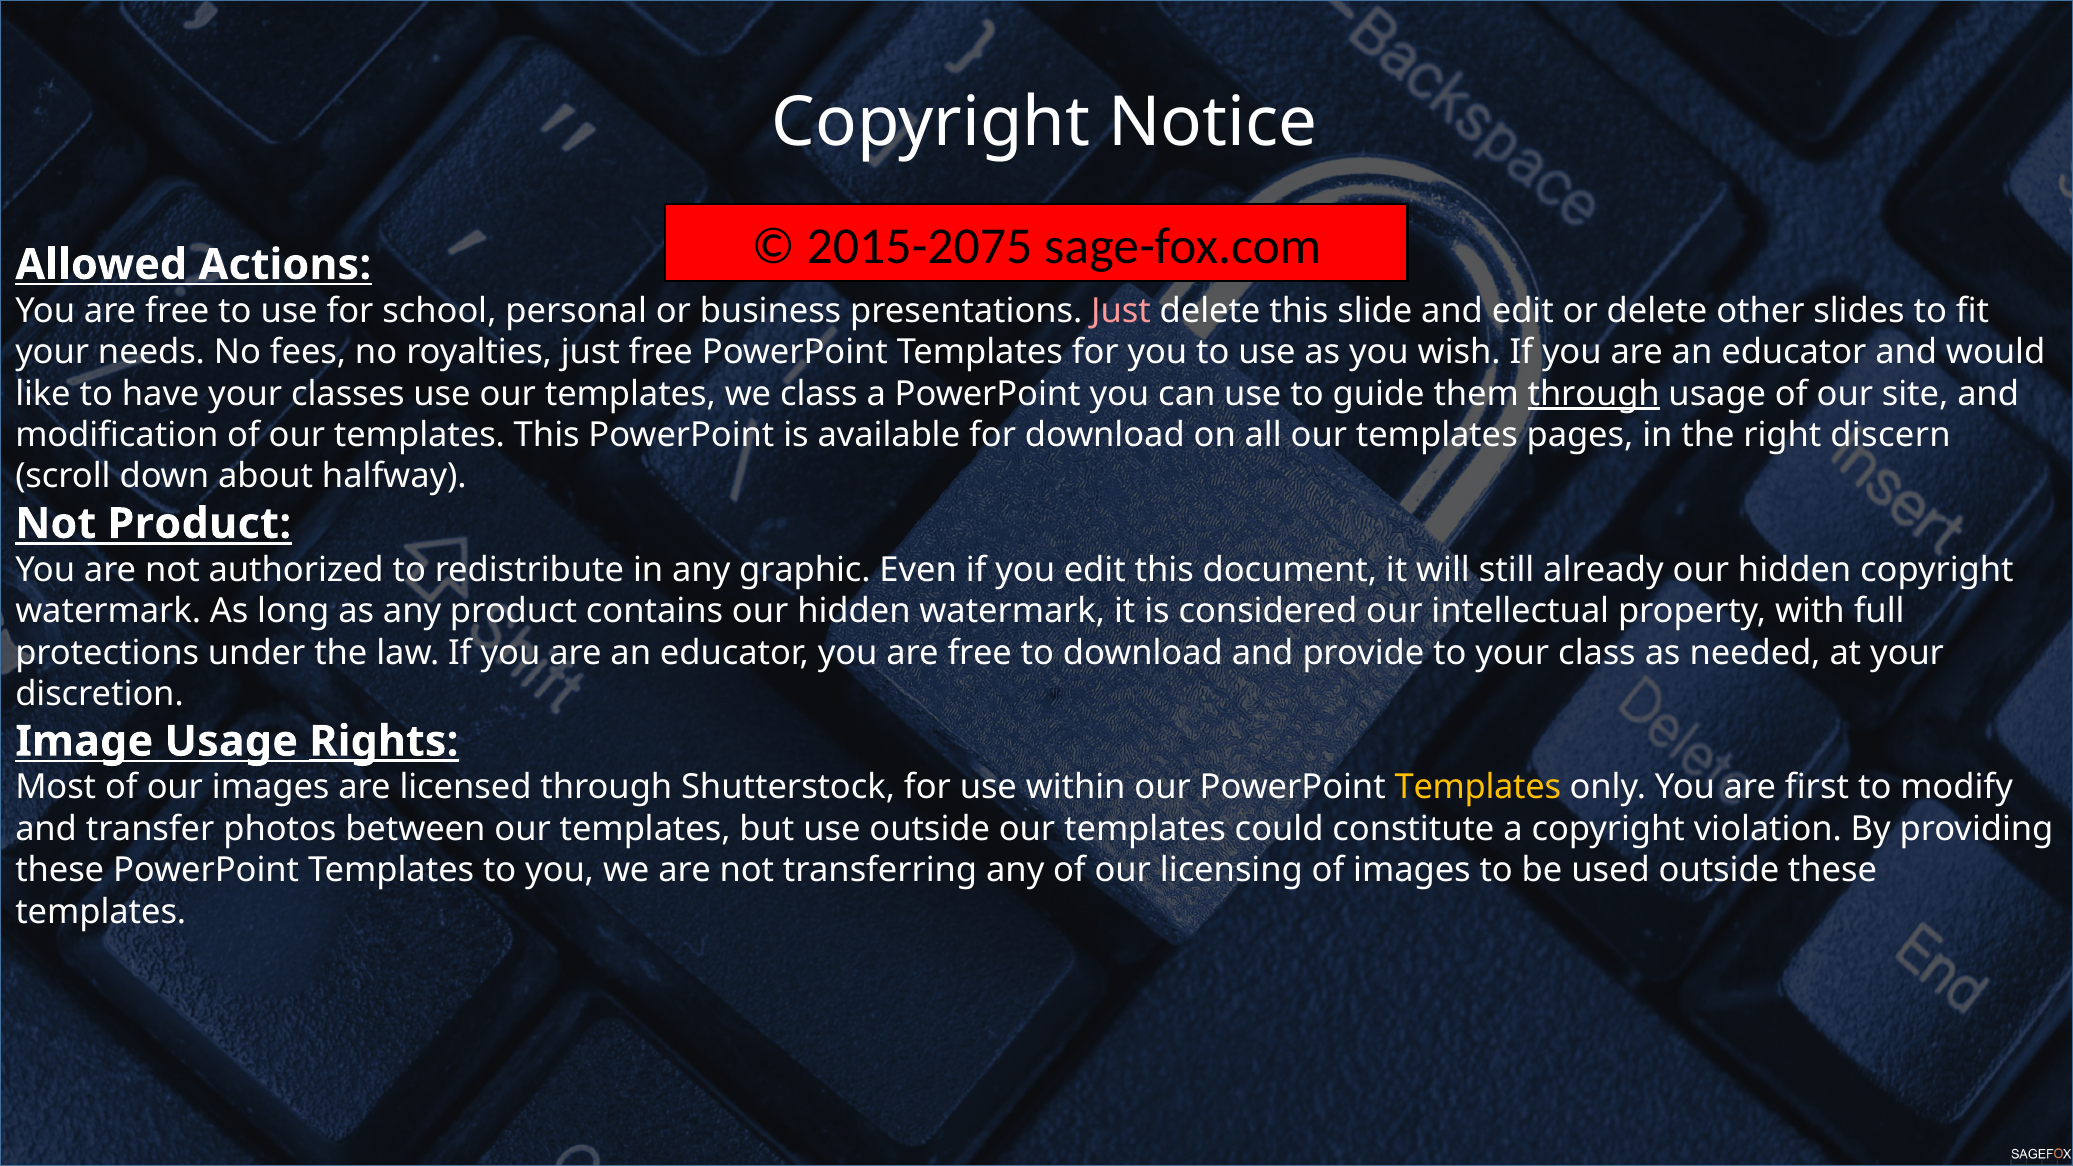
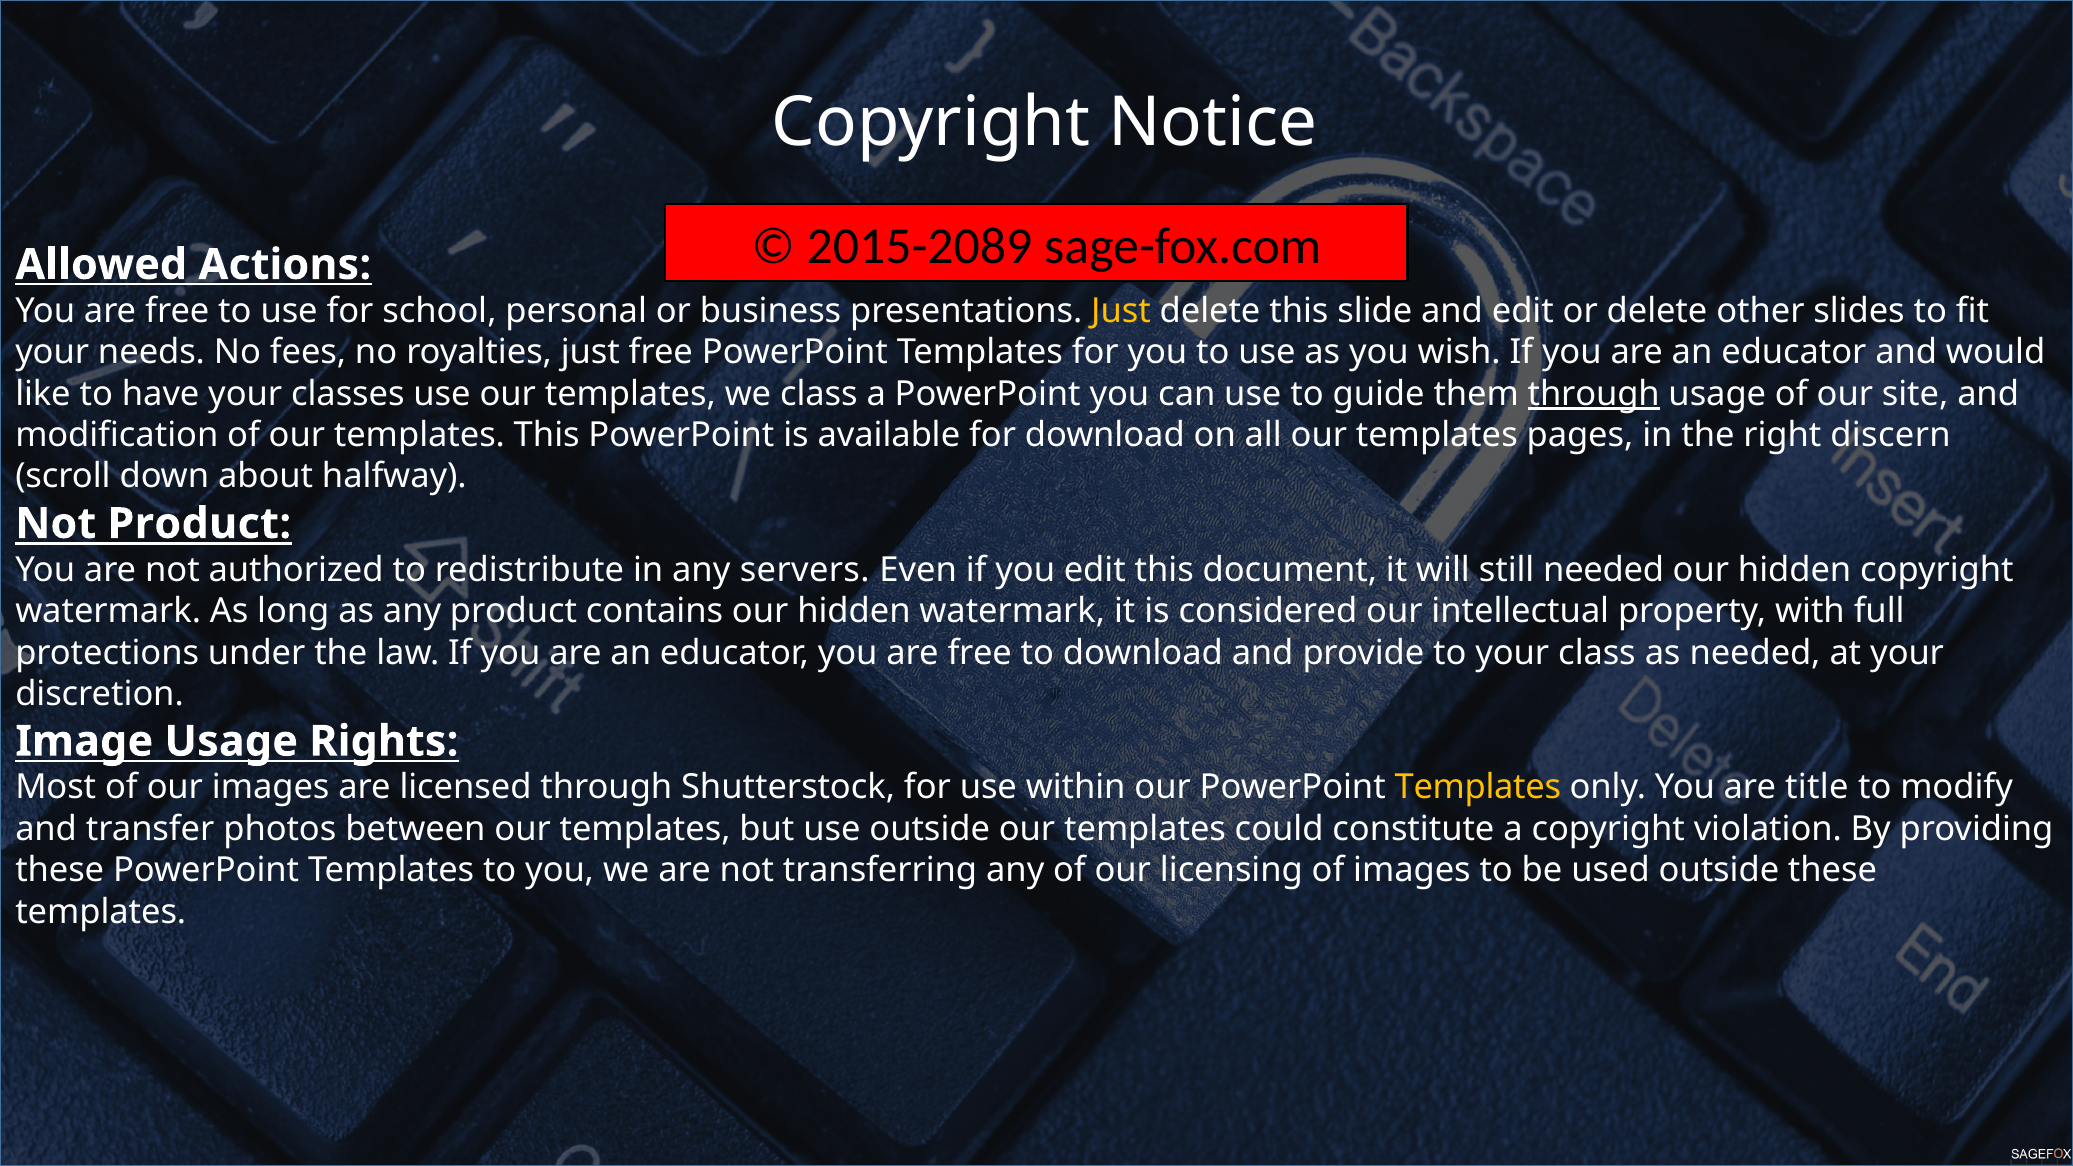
2015-2075: 2015-2075 -> 2015-2089 (919, 246)
Just colour: pink -> yellow (1121, 311)
graphic: graphic -> servers (805, 570)
still already: already -> needed (1604, 570)
Rights underline: present -> none (384, 741)
first: first -> title (1817, 787)
